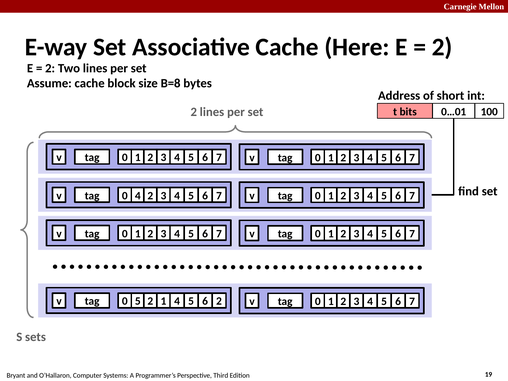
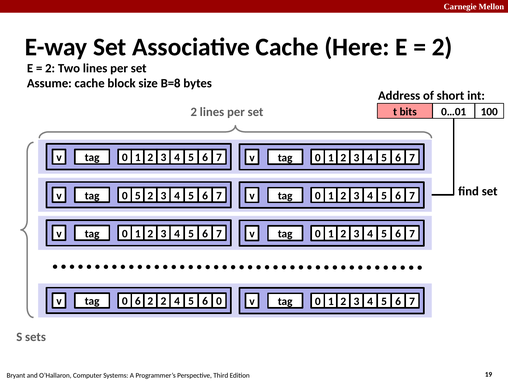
0 4: 4 -> 5 (138, 196)
0 5: 5 -> 6 (138, 301)
v 1: 1 -> 2 (163, 301)
2 2: 2 -> 0 (219, 301)
